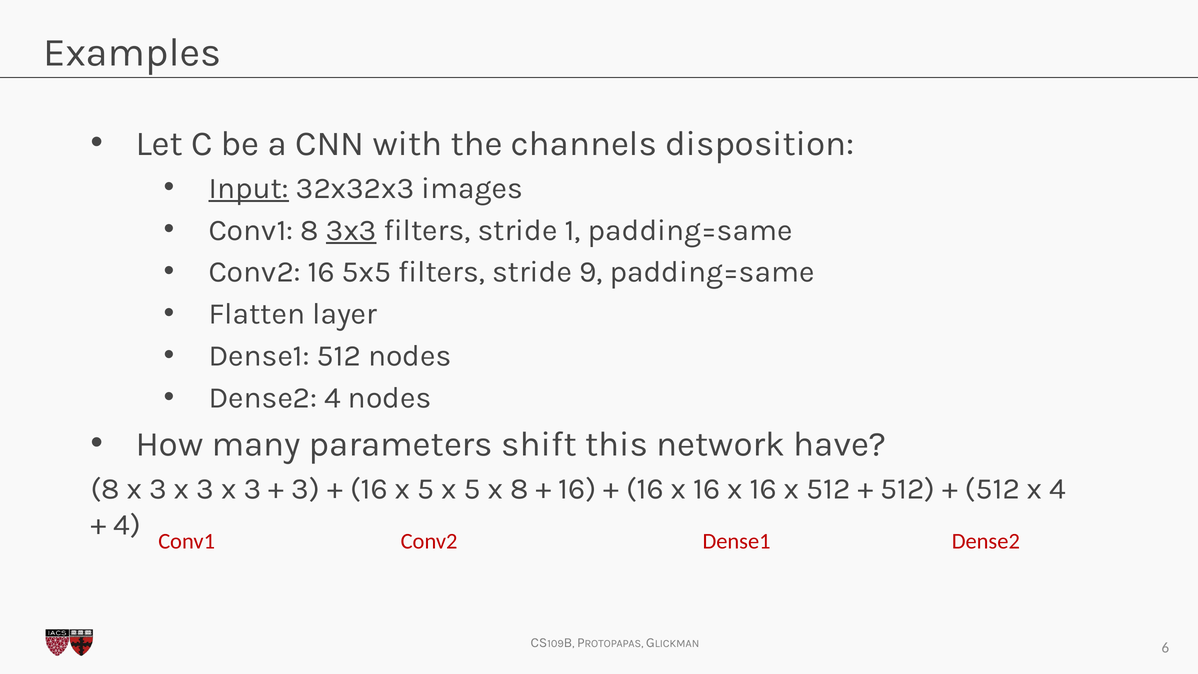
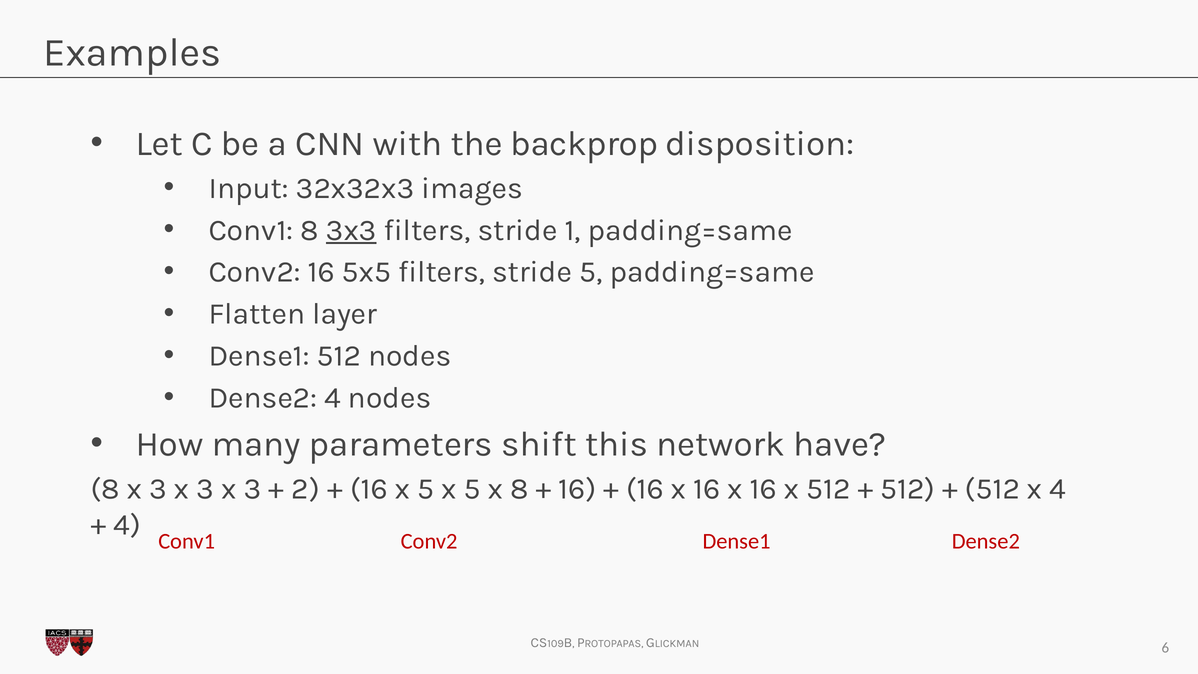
channels: channels -> backprop (584, 144)
Input underline: present -> none (249, 188)
stride 9: 9 -> 5 (591, 272)
3: 3 -> 2 (306, 489)
